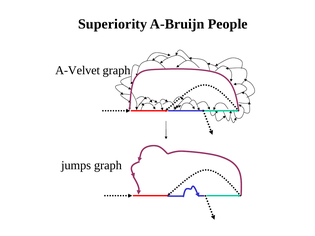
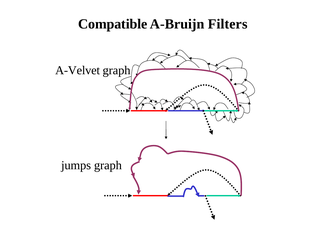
Superiority: Superiority -> Compatible (113, 24)
People: People -> Filters (228, 24)
